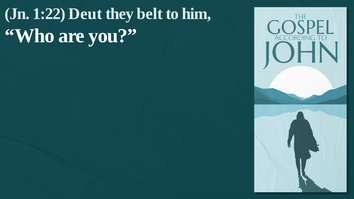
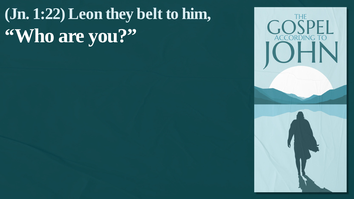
Deut: Deut -> Leon (85, 14)
